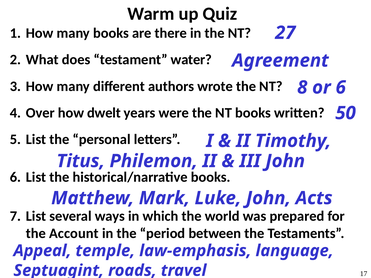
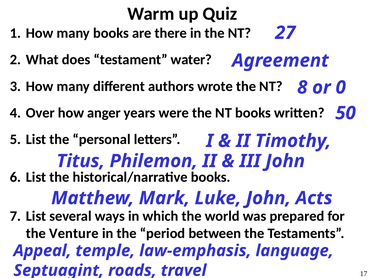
or 6: 6 -> 0 (341, 88)
dwelt: dwelt -> anger (104, 113)
Account: Account -> Venture (74, 234)
